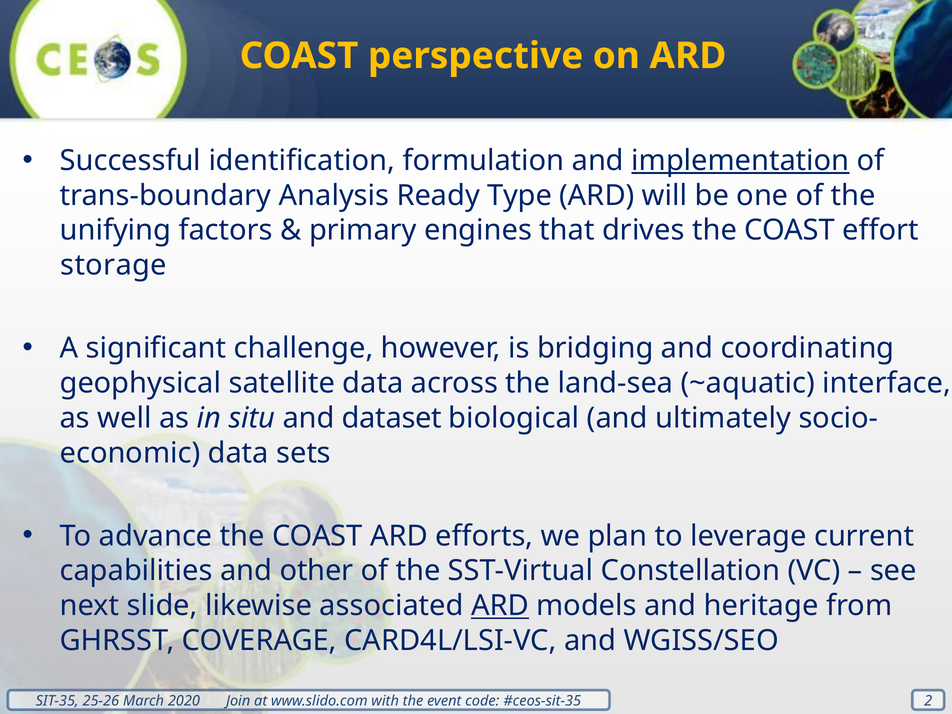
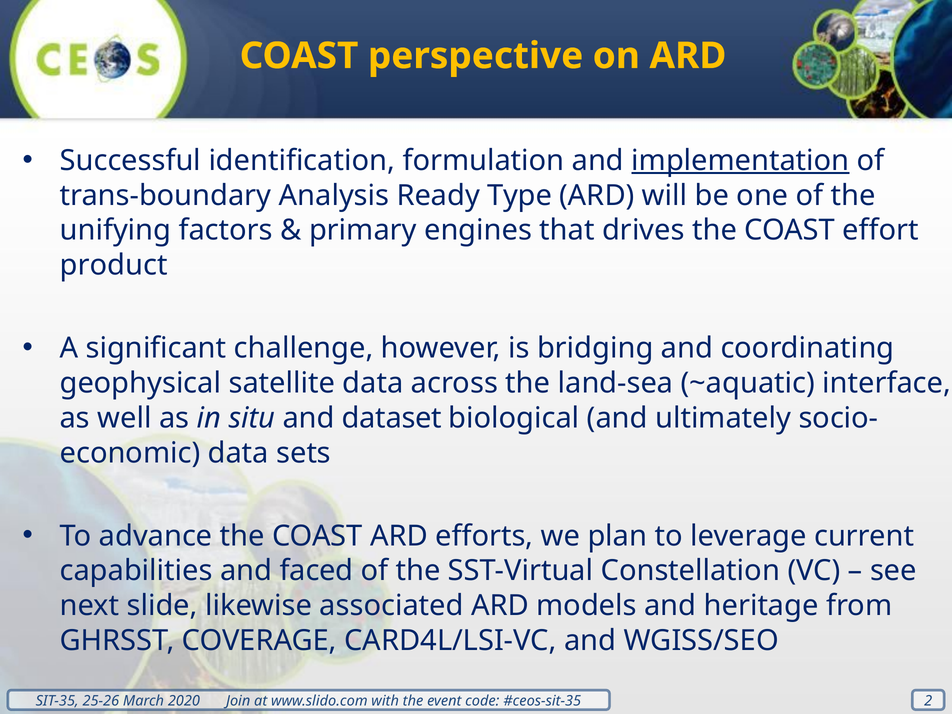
storage: storage -> product (114, 265)
other: other -> faced (316, 571)
ARD underline: present -> none (500, 606)
